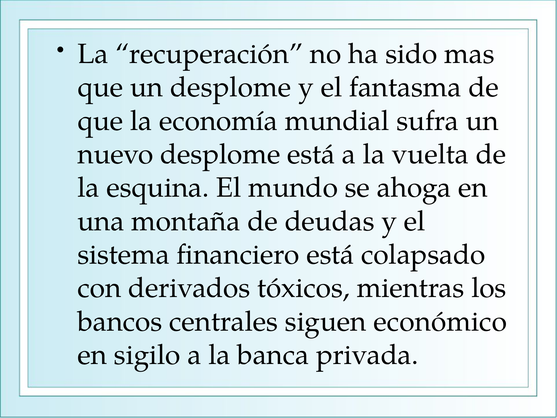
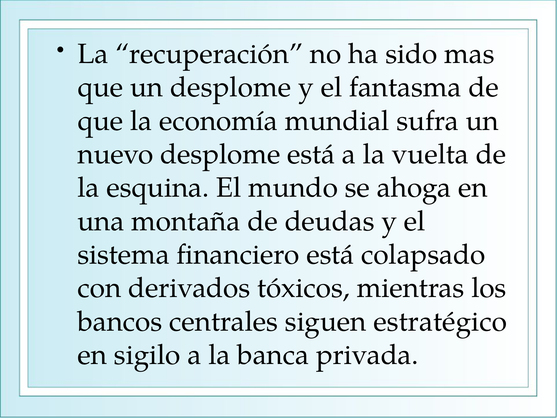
económico: económico -> estratégico (440, 321)
